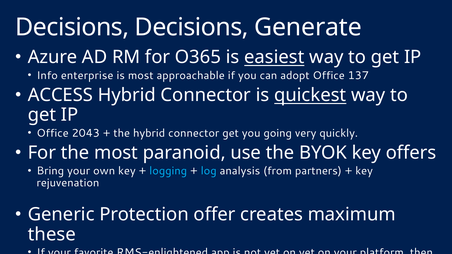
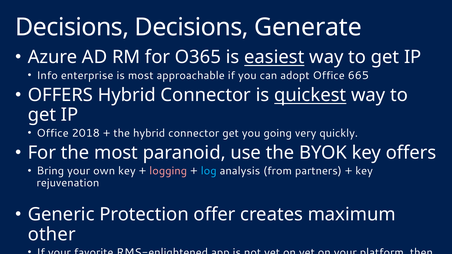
137: 137 -> 665 (358, 75)
ACCESS: ACCESS -> OFFERS (60, 95)
2043: 2043 -> 2018 (86, 133)
logging colour: light blue -> pink (168, 171)
these: these -> other (52, 234)
